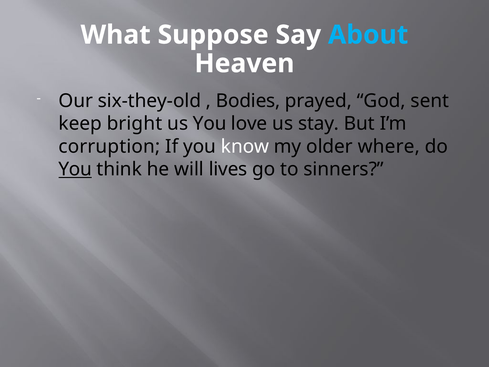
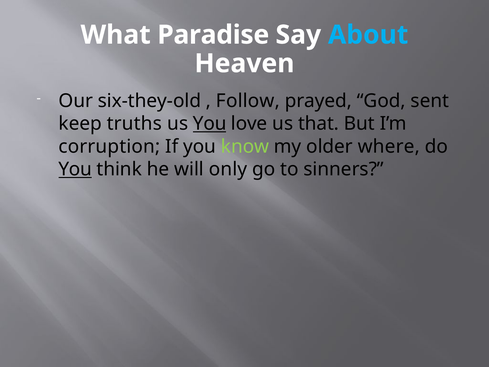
Suppose: Suppose -> Paradise (213, 35)
Bodies: Bodies -> Follow (248, 101)
bright: bright -> truths (134, 124)
You underline: none -> present (210, 124)
stay: stay -> that (319, 124)
know colour: white -> light green (245, 146)
lives: lives -> only (228, 169)
